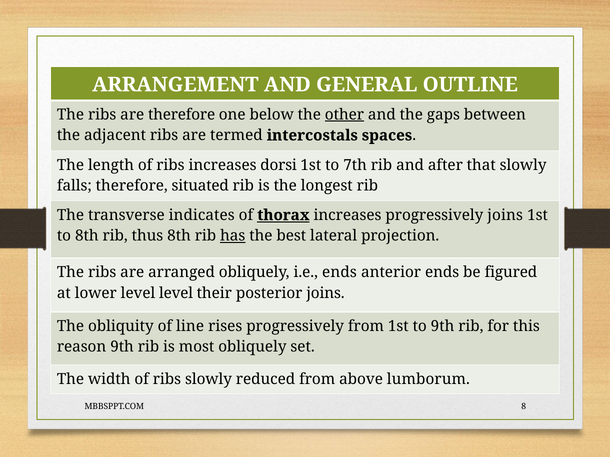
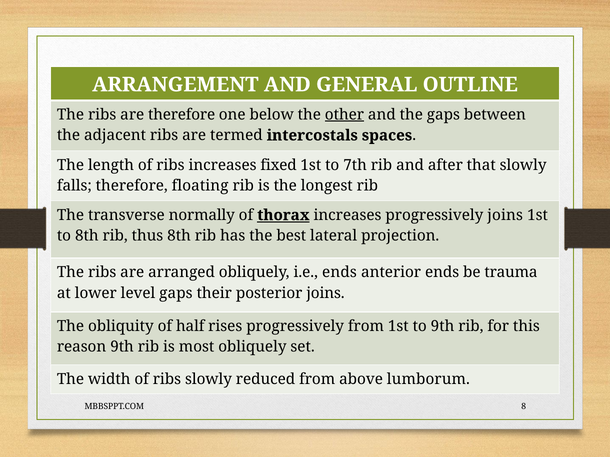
dorsi: dorsi -> fixed (279, 165)
situated: situated -> floating (200, 186)
indicates: indicates -> normally (202, 215)
has underline: present -> none (233, 236)
figured: figured -> trauma (511, 273)
level level: level -> gaps (176, 293)
line: line -> half (190, 327)
